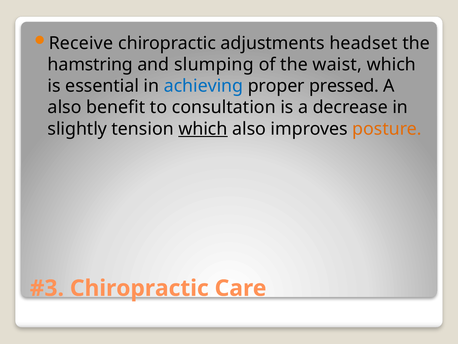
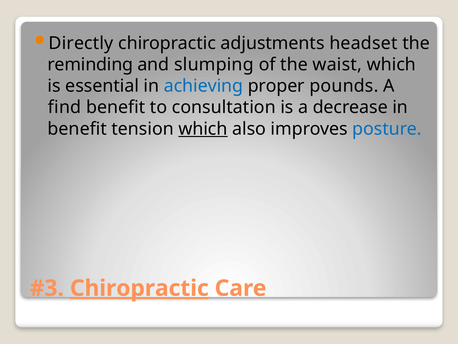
Receive: Receive -> Directly (81, 43)
hamstring: hamstring -> reminding (90, 64)
pressed: pressed -> pounds (344, 86)
also: also -> find (65, 107)
slightly: slightly -> benefit (77, 129)
posture colour: orange -> blue (387, 129)
Chiropractic underline: none -> present (139, 288)
